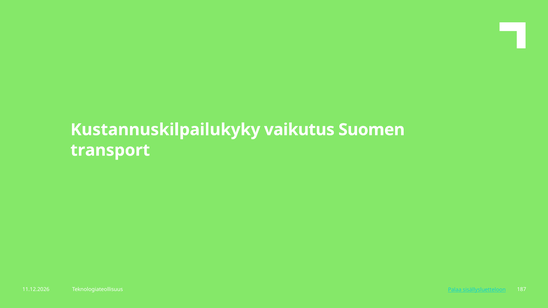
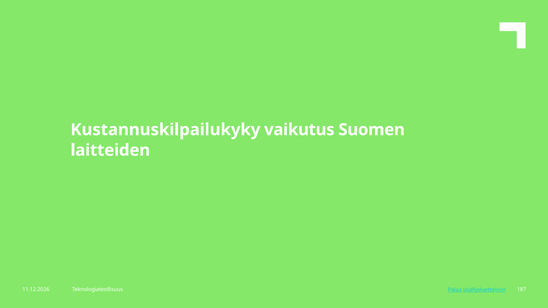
transport: transport -> laitteiden (110, 150)
